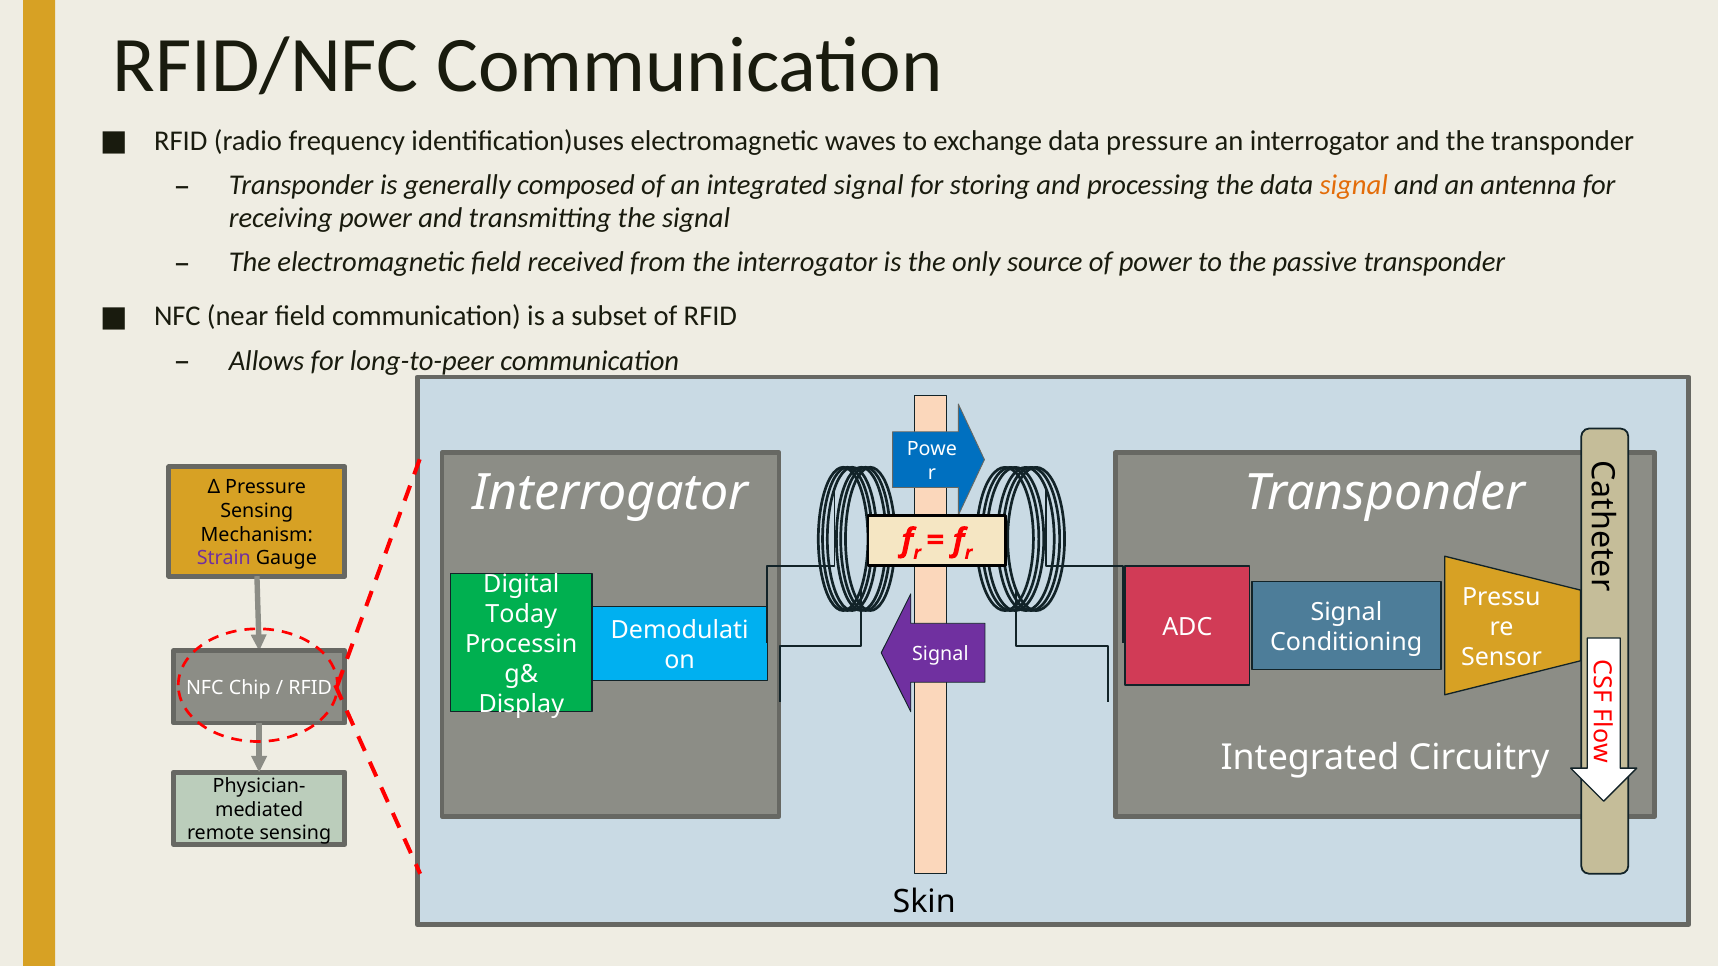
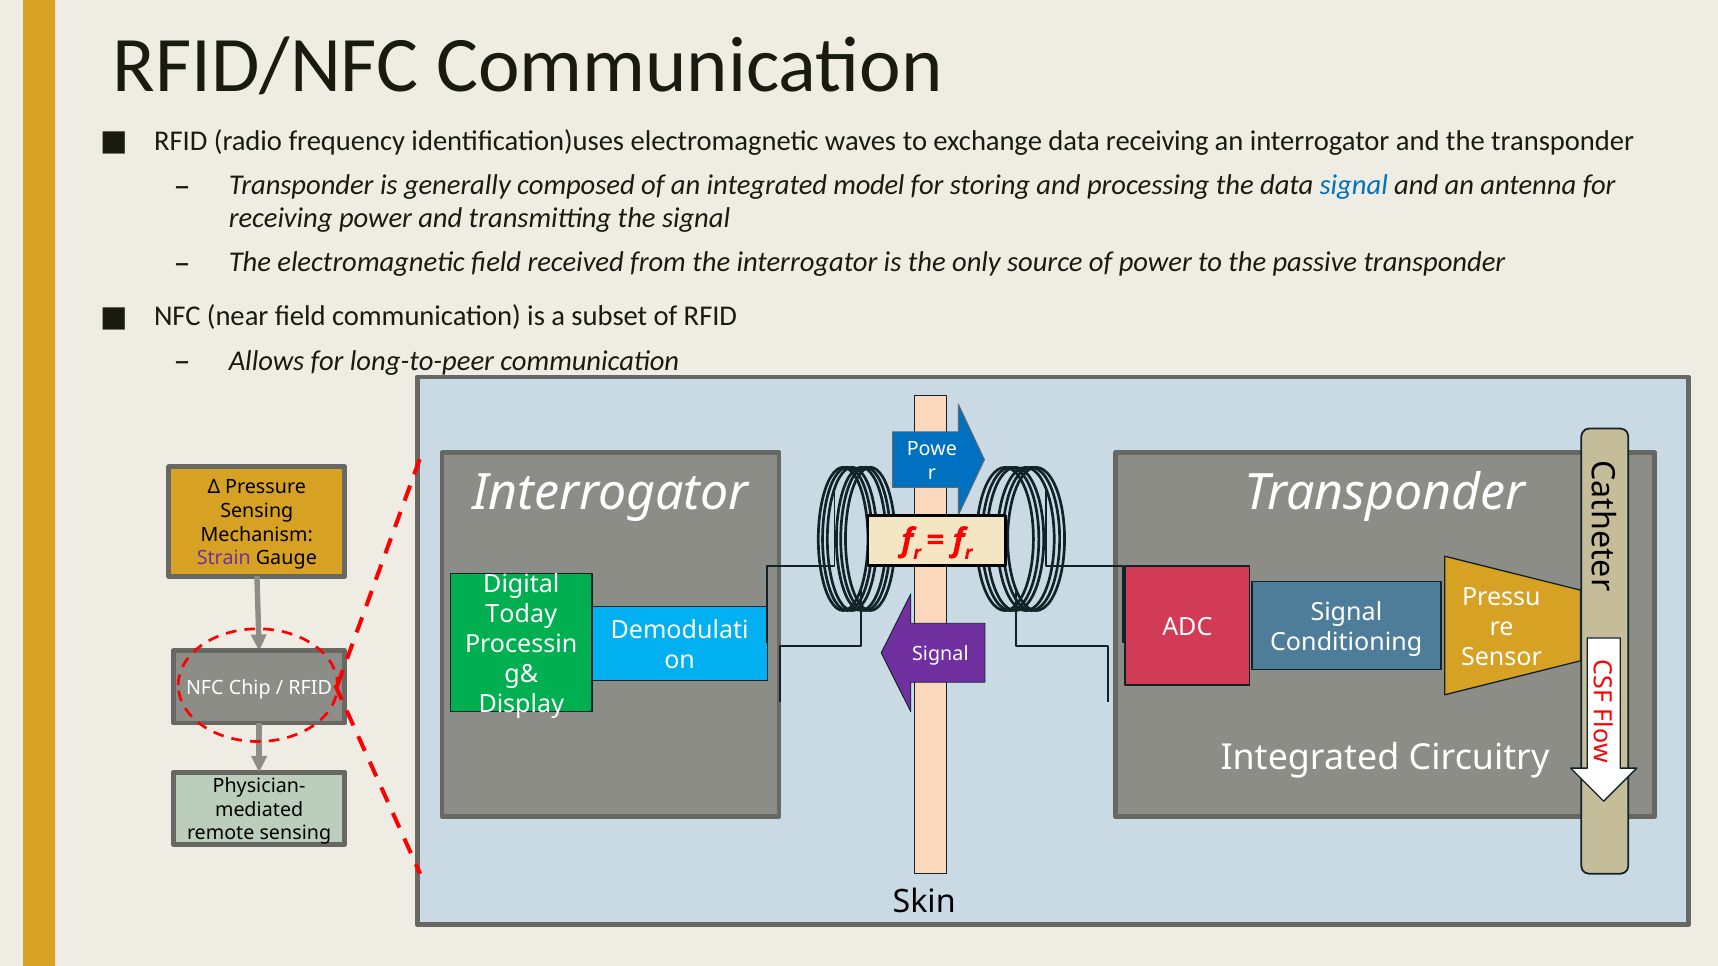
data pressure: pressure -> receiving (1157, 141)
integrated signal: signal -> model (869, 186)
signal colour: orange -> blue (1354, 186)
